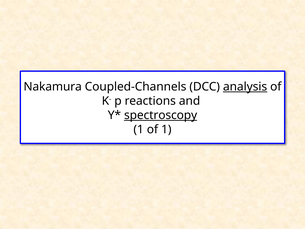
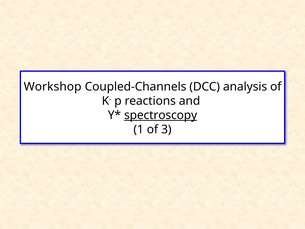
Nakamura: Nakamura -> Workshop (53, 87)
analysis underline: present -> none (245, 87)
of 1: 1 -> 3 (166, 129)
